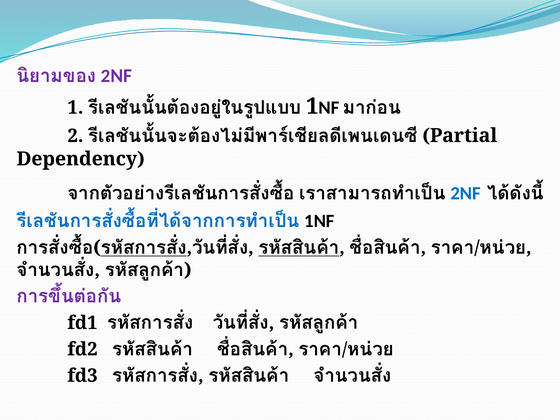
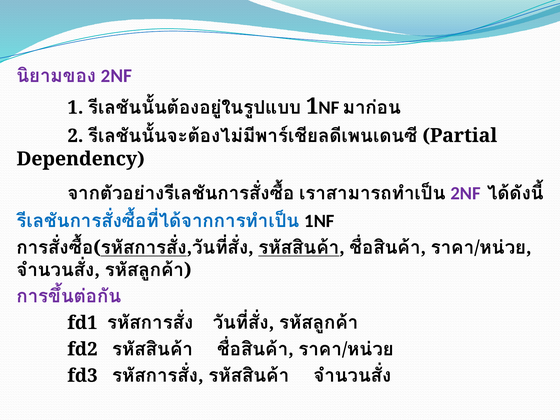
2NF colour: blue -> purple (466, 193)
